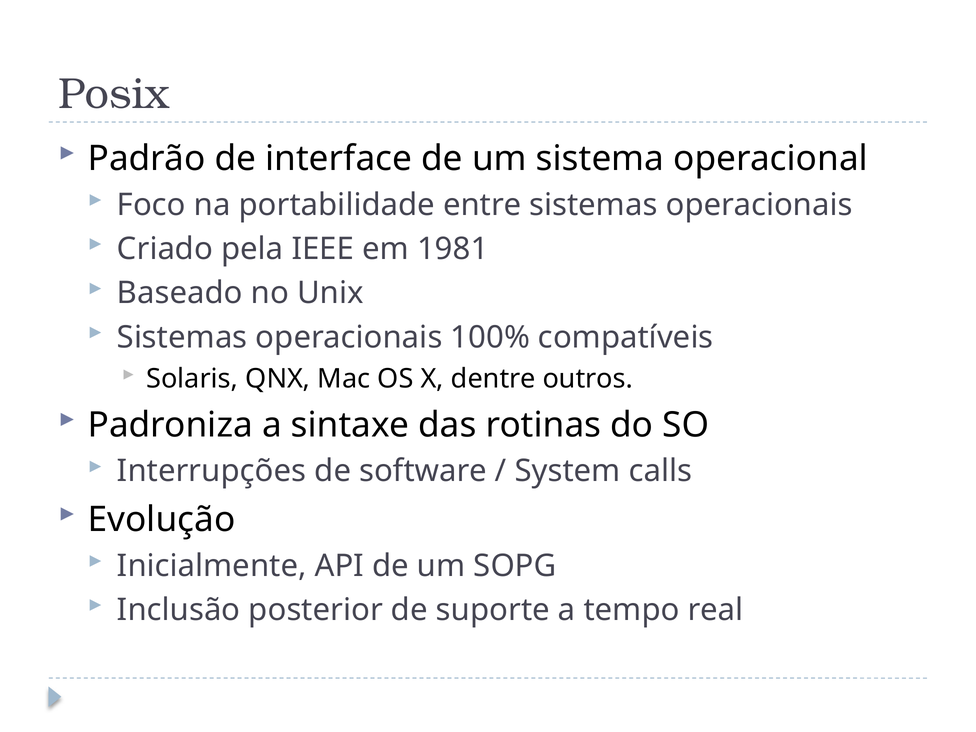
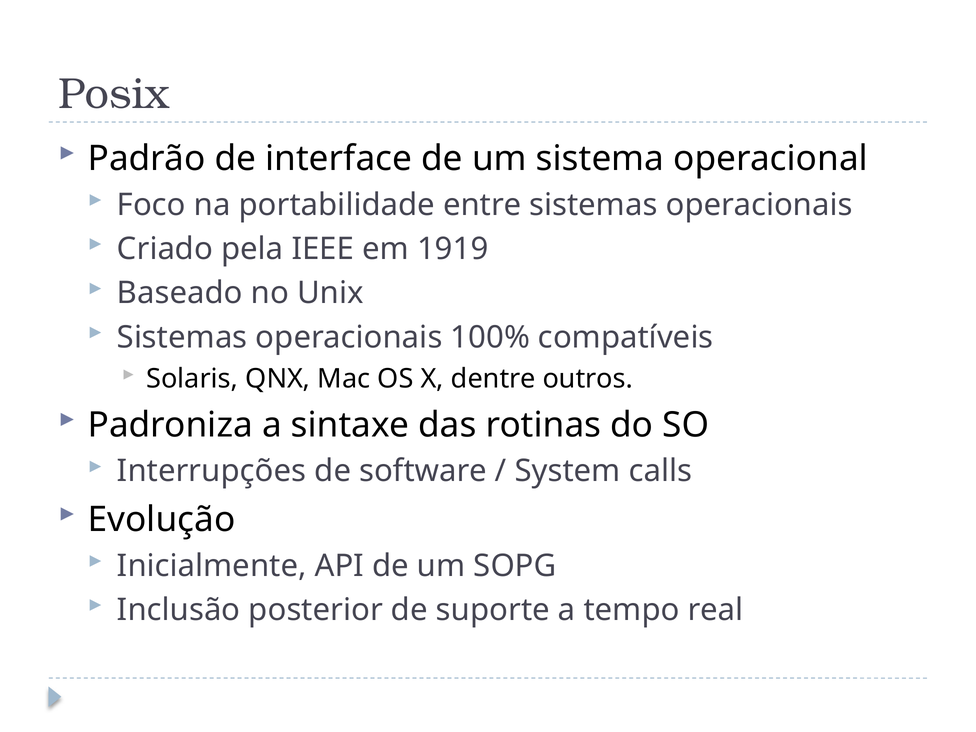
1981: 1981 -> 1919 (453, 249)
